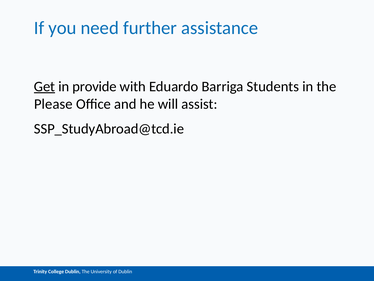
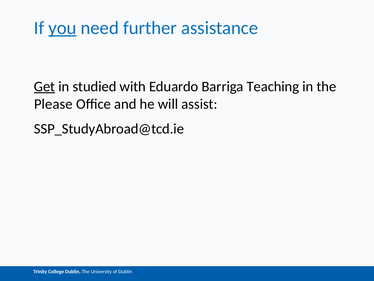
you underline: none -> present (62, 28)
provide: provide -> studied (94, 86)
Students: Students -> Teaching (273, 86)
